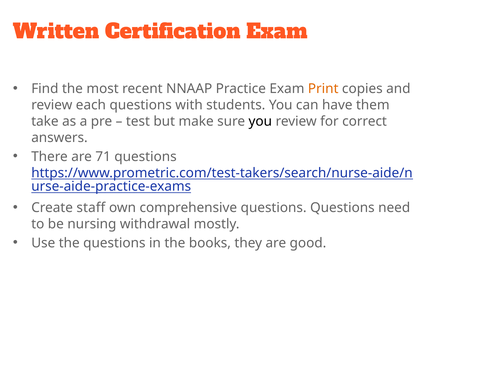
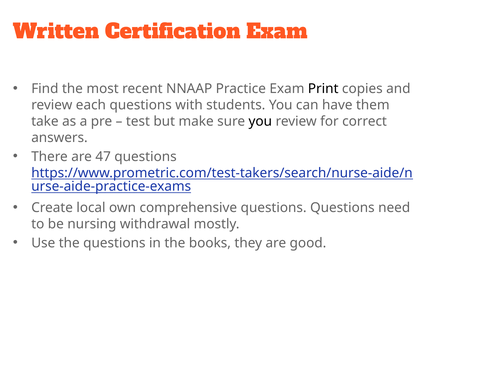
Print colour: orange -> black (323, 89)
71: 71 -> 47 (103, 156)
staff: staff -> local (91, 207)
